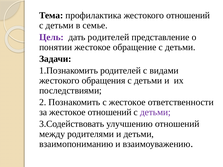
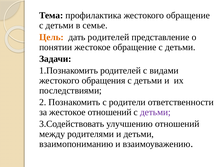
жестокого отношений: отношений -> обращение (188, 15)
Цель colour: purple -> orange (51, 37)
с жестокое: жестокое -> родители (127, 102)
